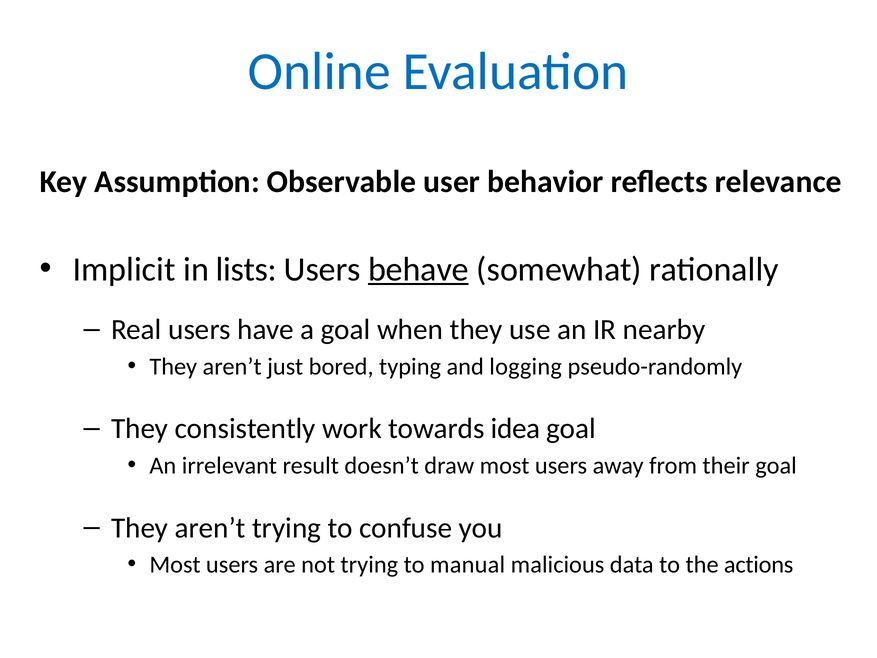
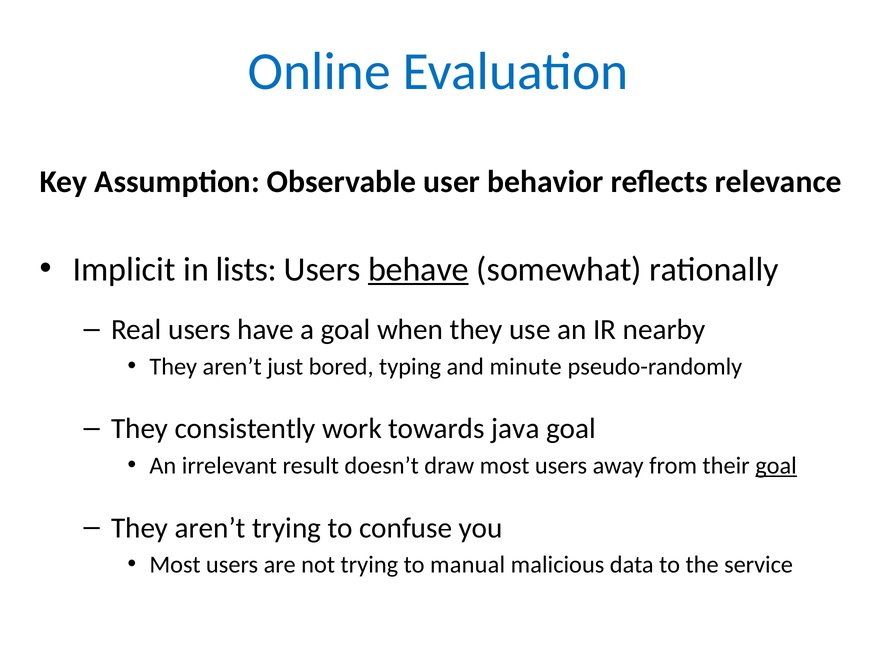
logging: logging -> minute (526, 366)
idea: idea -> java (515, 429)
goal underline: none -> present (776, 465)
actions: actions -> service (759, 564)
